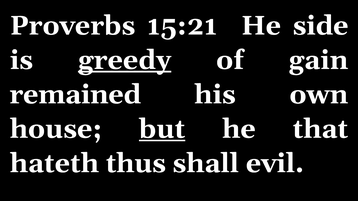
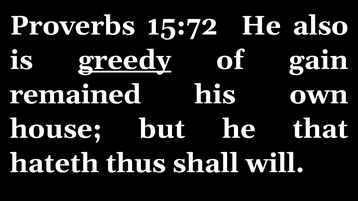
15:21: 15:21 -> 15:72 (182, 26)
side: side -> also (321, 26)
but underline: present -> none (162, 129)
evil: evil -> will (275, 164)
